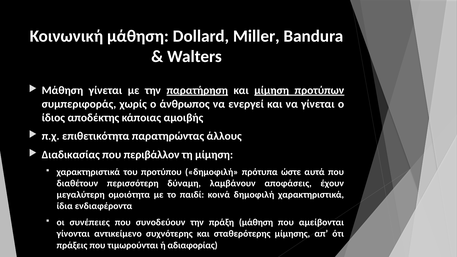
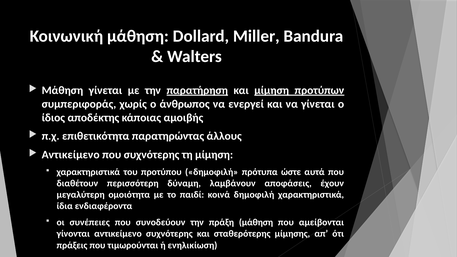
Διαδικασίας: Διαδικασίας -> Αντικείμενο (71, 155)
που περιβάλλον: περιβάλλον -> συχνότερης (152, 155)
αδιαφορίας: αδιαφορίας -> ενηλικίωση (192, 245)
